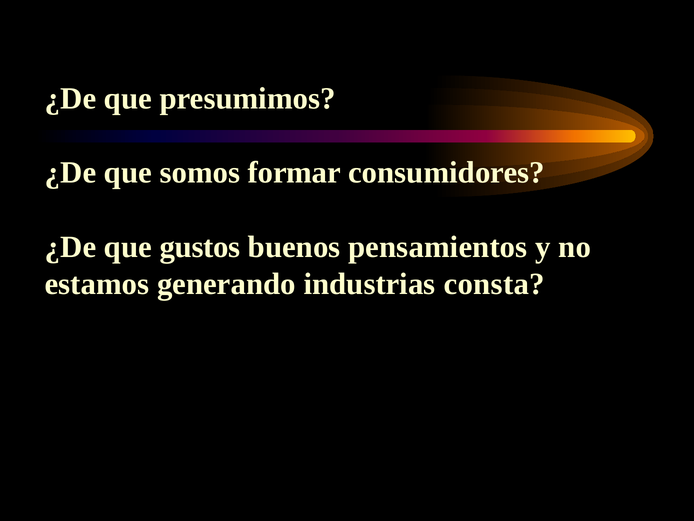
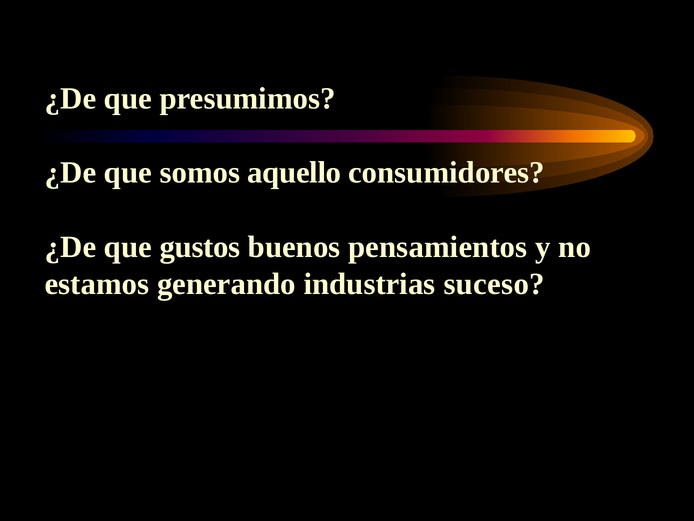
formar: formar -> aquello (294, 173)
consta: consta -> suceso (494, 284)
